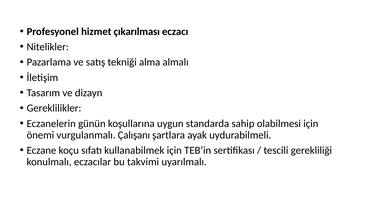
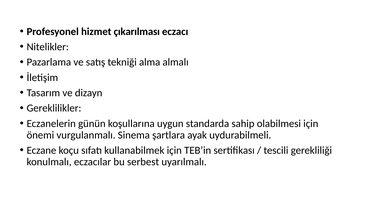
Çalışanı: Çalışanı -> Sinema (134, 135)
takvimi: takvimi -> serbest (143, 162)
